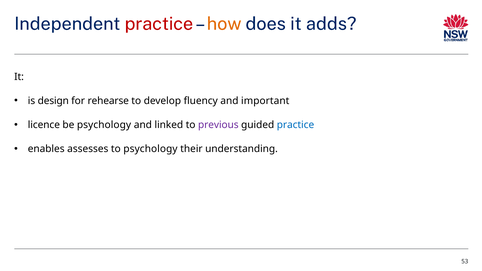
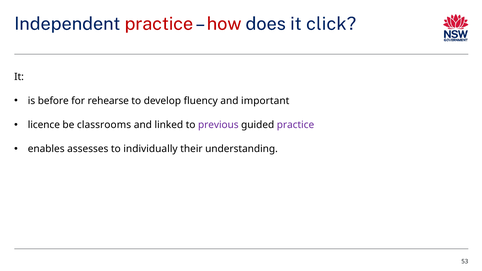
how colour: orange -> red (224, 24)
adds: adds -> click (331, 24)
design: design -> before (53, 101)
be psychology: psychology -> classrooms (104, 125)
practice colour: blue -> purple (296, 125)
to psychology: psychology -> individually (150, 149)
